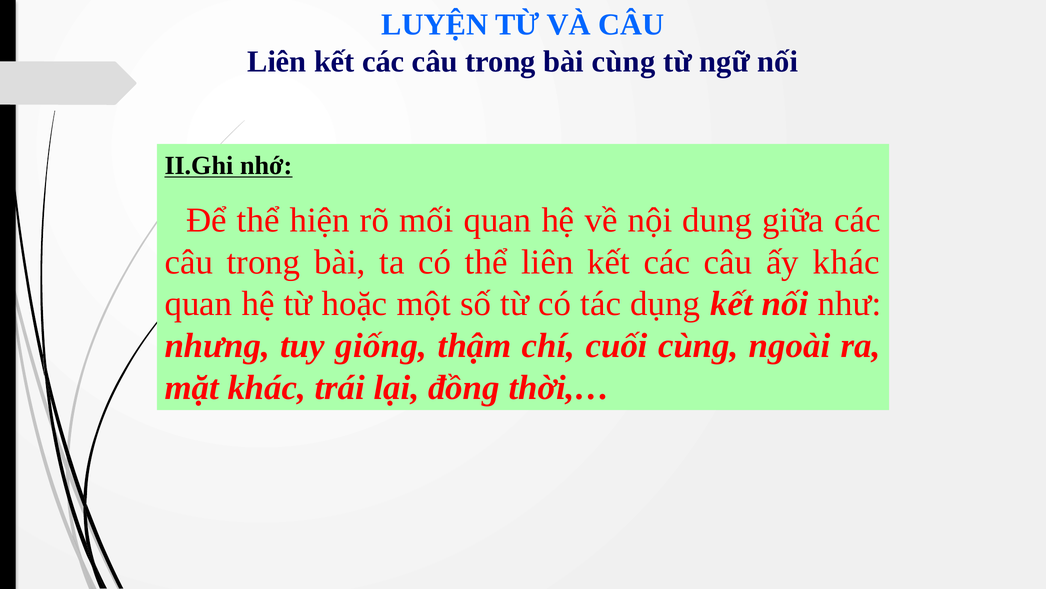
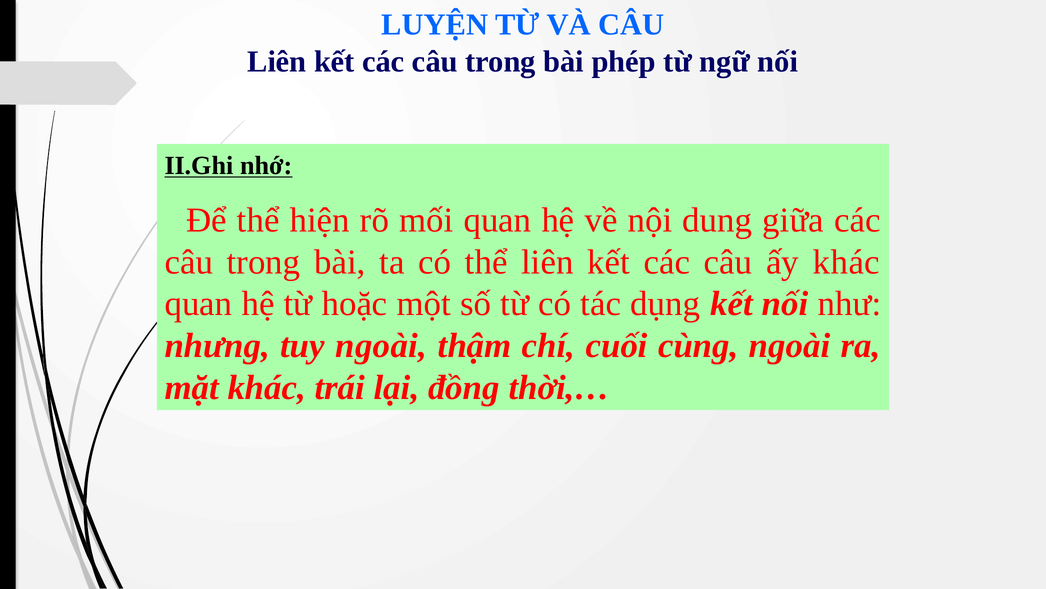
bài cùng: cùng -> phép (624, 61)
tuy giống: giống -> ngoài (381, 345)
